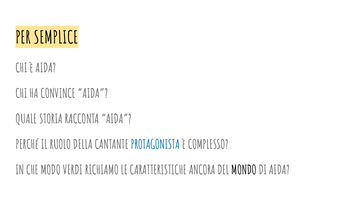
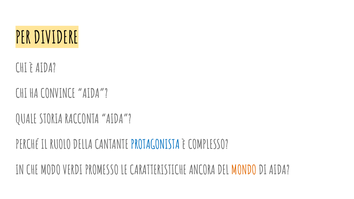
SEMPLICE: SEMPLICE -> DIVIDERE (56, 38)
RICHIAMO: RICHIAMO -> PROMESSO (102, 170)
MONDO colour: black -> orange (244, 170)
